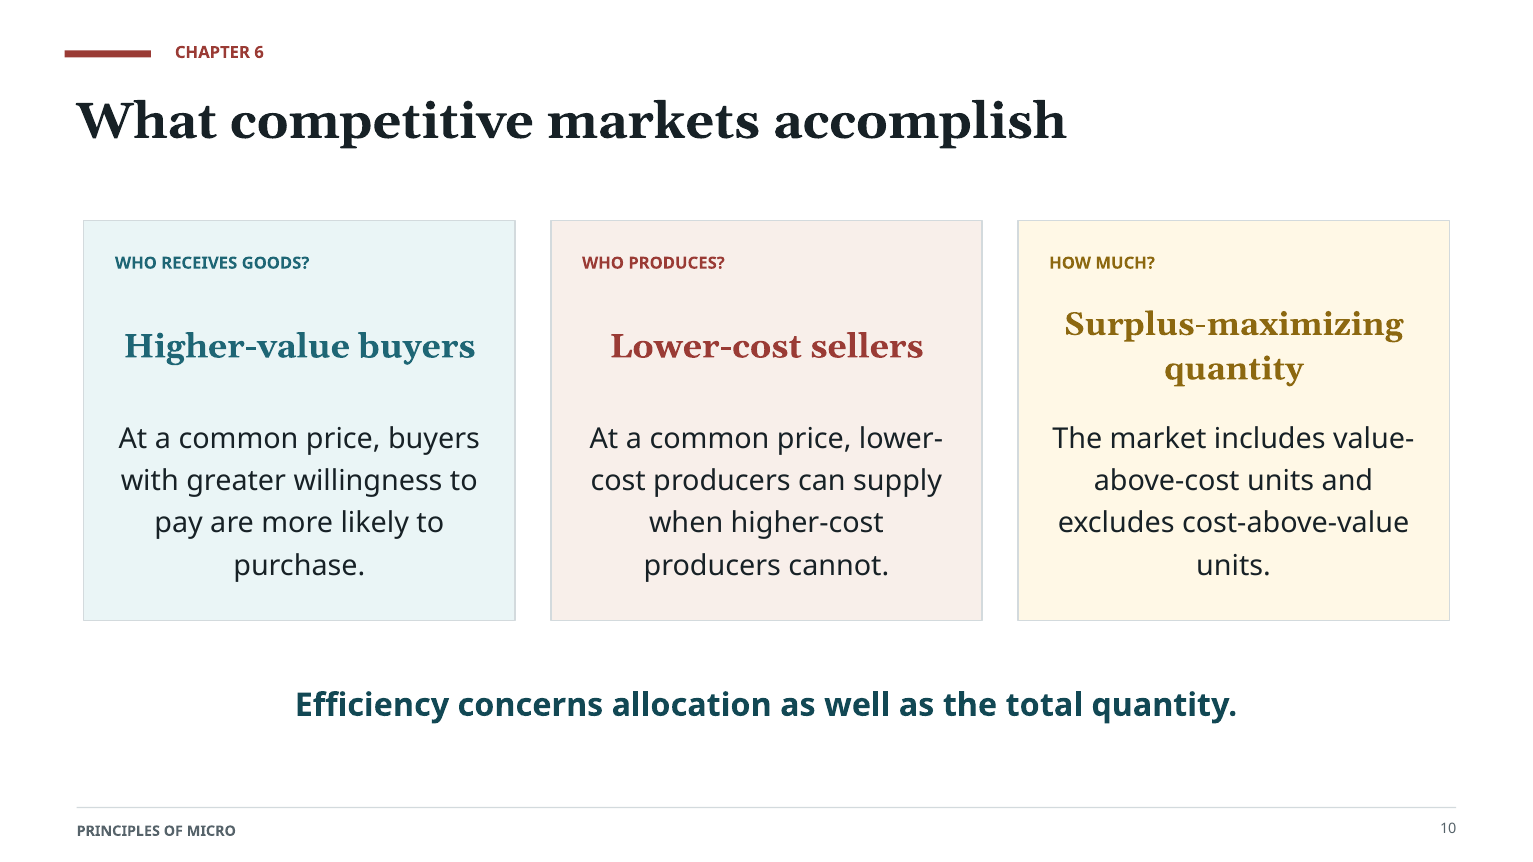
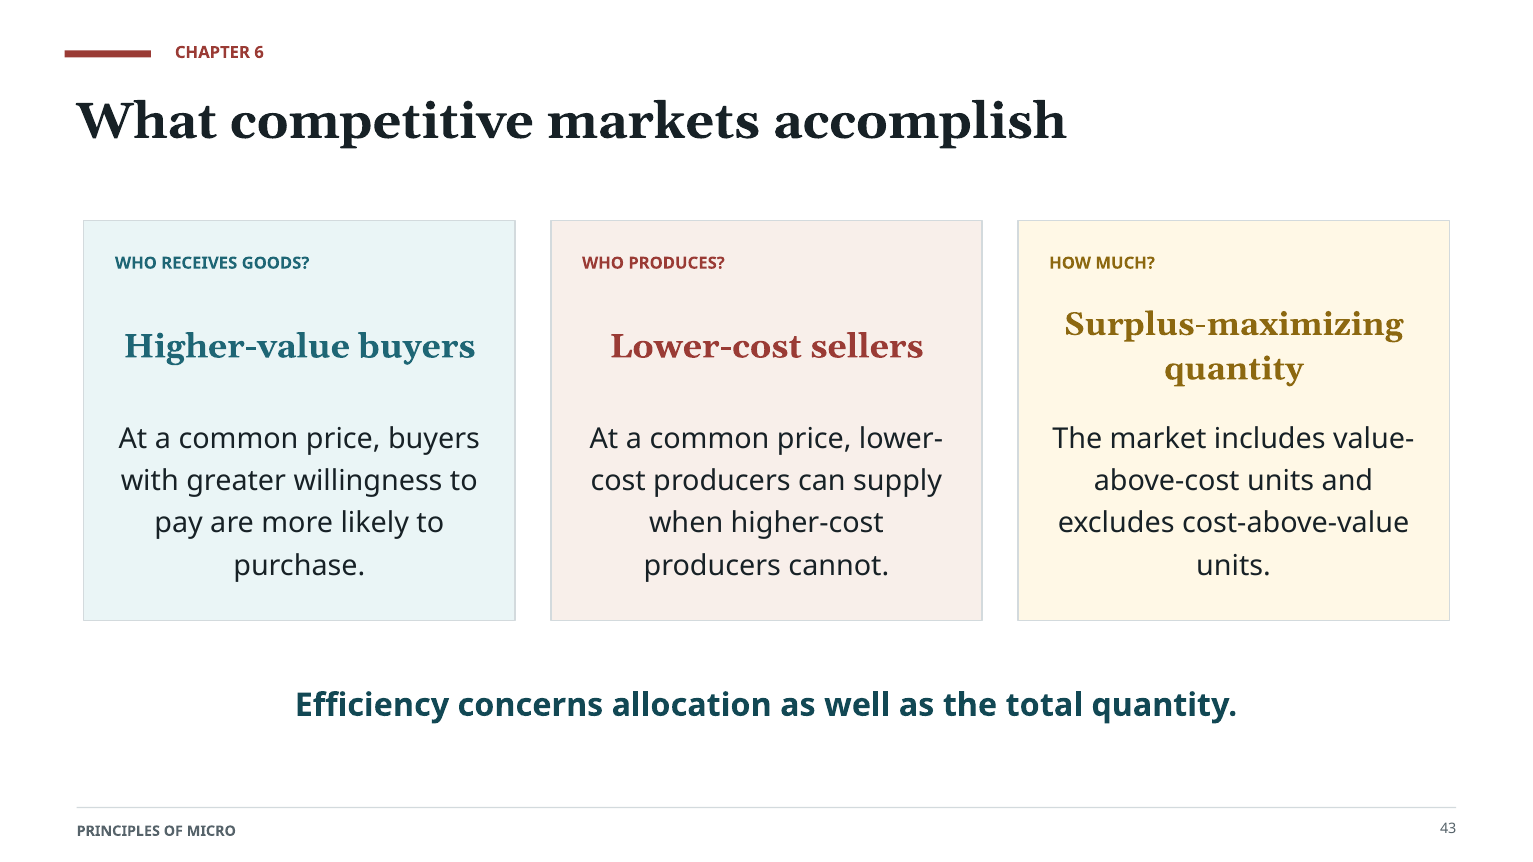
10: 10 -> 43 (1448, 829)
